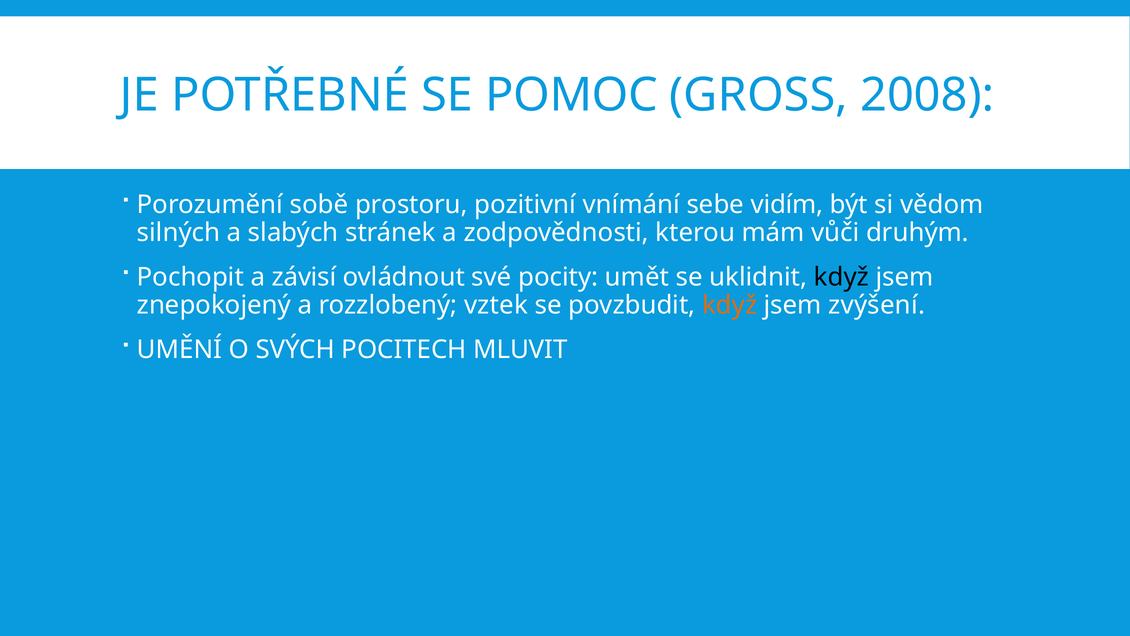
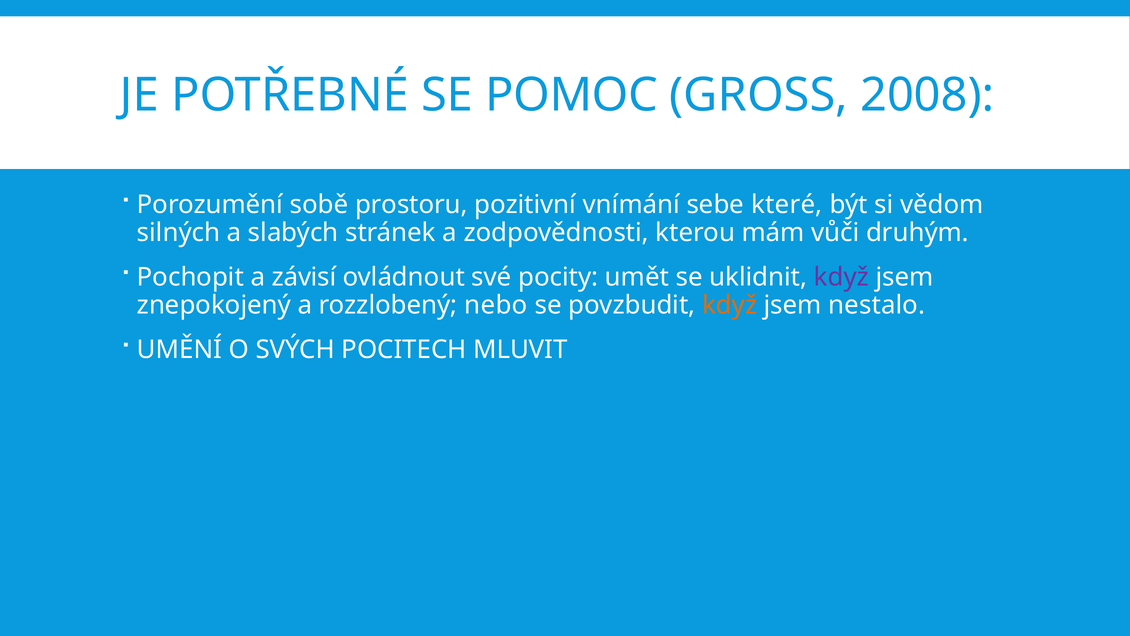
vidím: vidím -> které (787, 204)
když colour: black -> purple (841, 277)
vztek: vztek -> nebo (496, 305)
zvýšení: zvýšení -> nestalo (877, 305)
